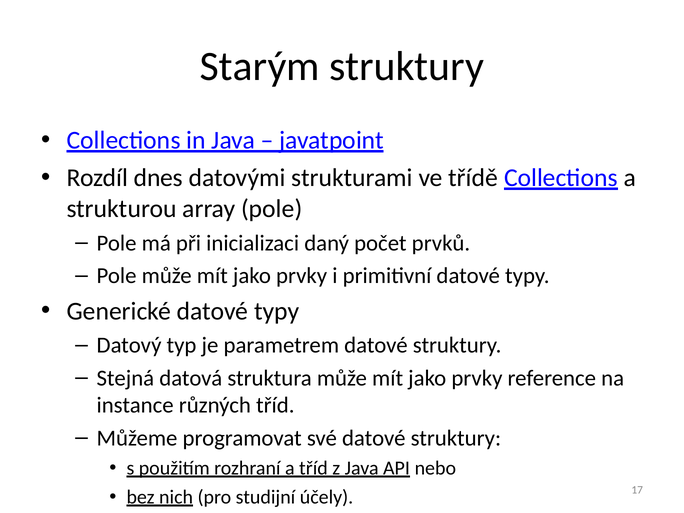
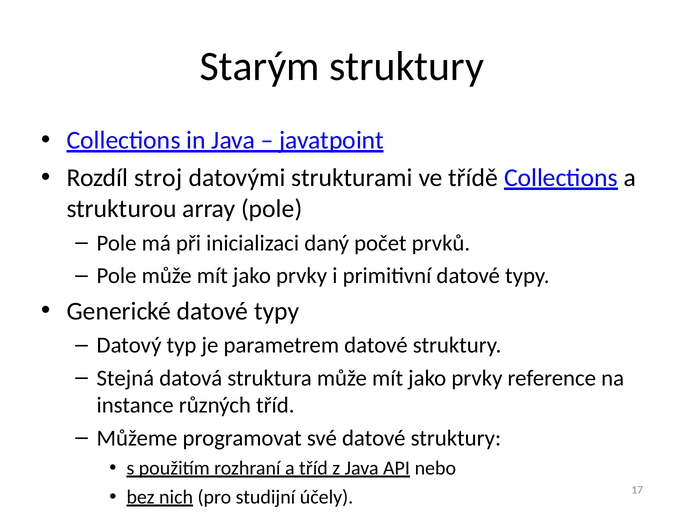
dnes: dnes -> stroj (158, 178)
